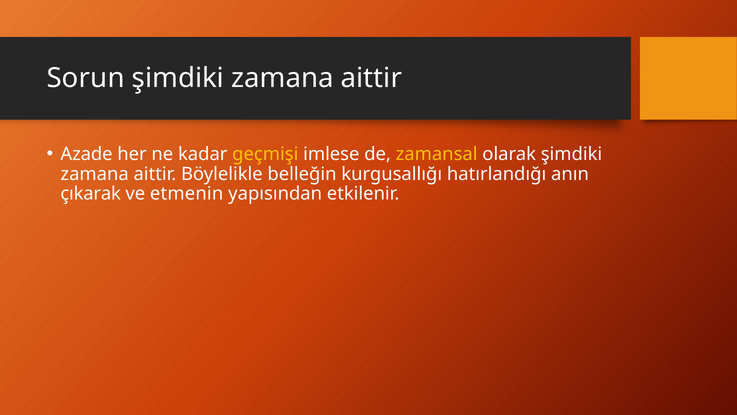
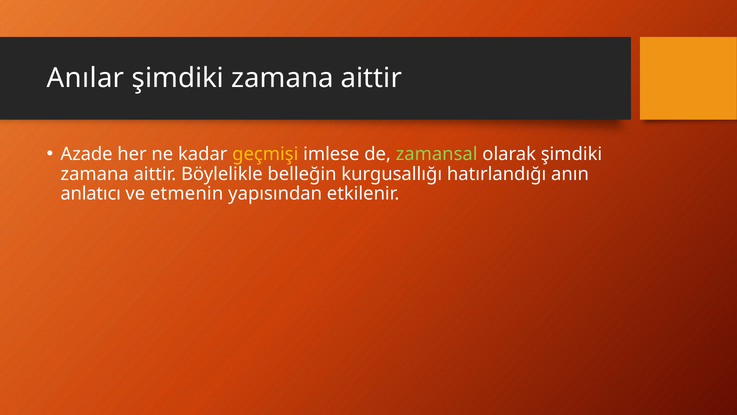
Sorun: Sorun -> Anılar (86, 78)
zamansal colour: yellow -> light green (437, 154)
çıkarak: çıkarak -> anlatıcı (91, 194)
